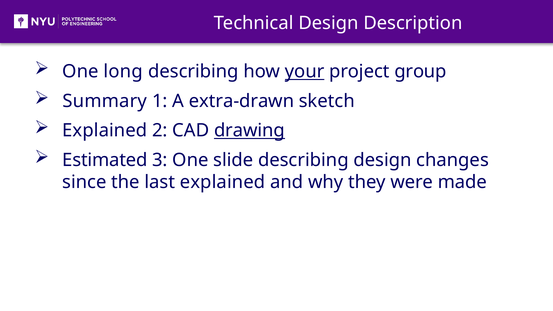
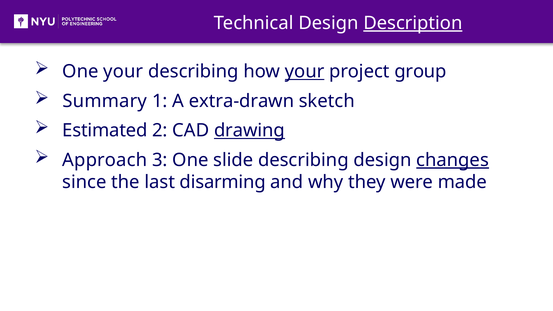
Description underline: none -> present (413, 23)
One long: long -> your (123, 72)
Explained: Explained -> Estimated (105, 131)
Estimated: Estimated -> Approach (105, 160)
changes underline: none -> present (453, 160)
last explained: explained -> disarming (223, 182)
